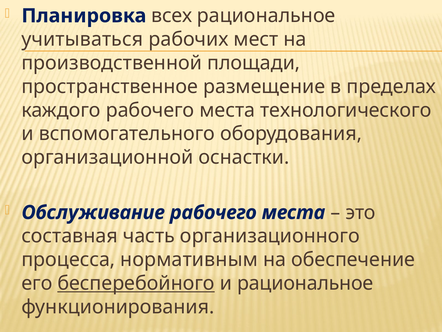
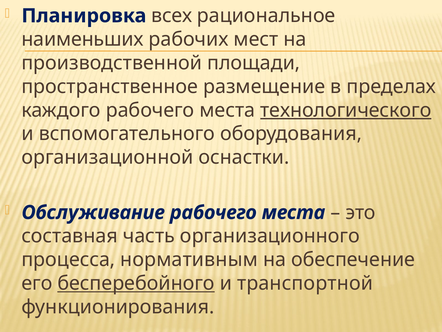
учитываться: учитываться -> наименьших (82, 39)
технологического underline: none -> present (346, 110)
и рациональное: рациональное -> транспортной (305, 283)
